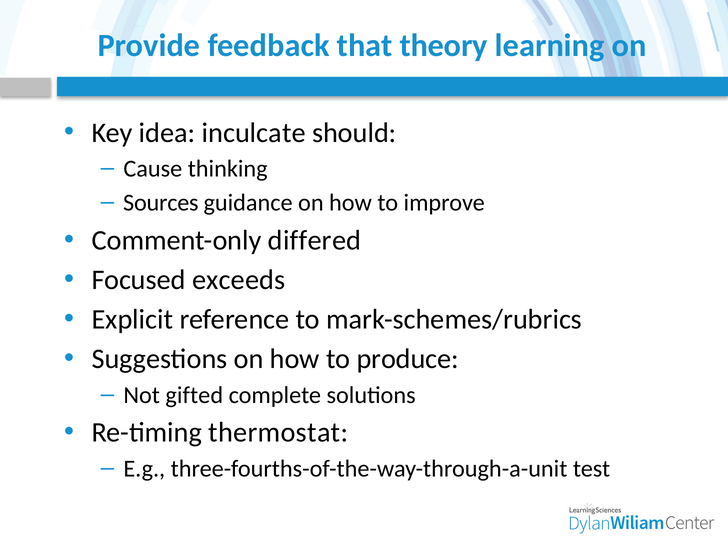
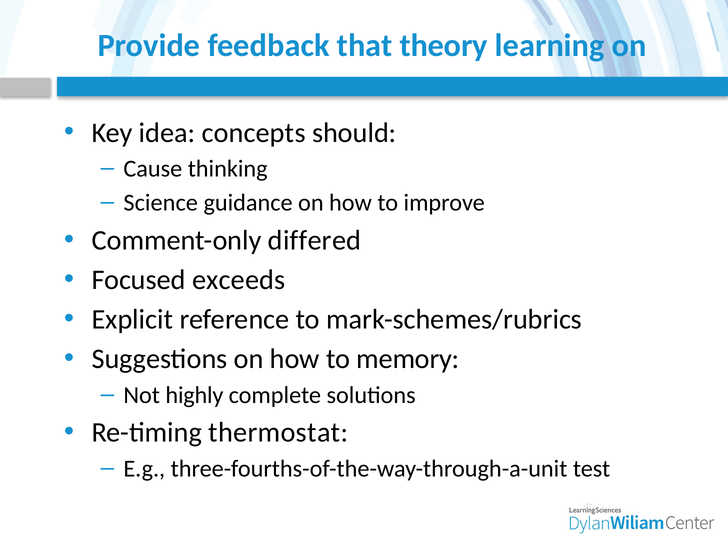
inculcate: inculcate -> concepts (254, 133)
Sources: Sources -> Science (161, 203)
produce: produce -> memory (408, 359)
gifted: gifted -> highly (194, 395)
